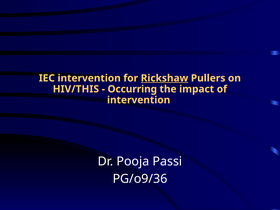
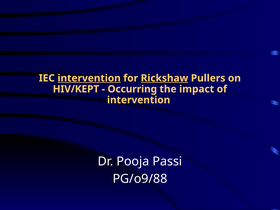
intervention underline: none -> present (89, 78)
HIV/THIS: HIV/THIS -> HIV/KEPT (76, 89)
PG/o9/36: PG/o9/36 -> PG/o9/88 (140, 179)
